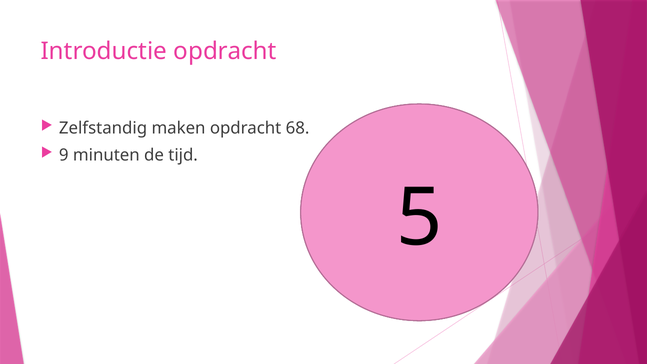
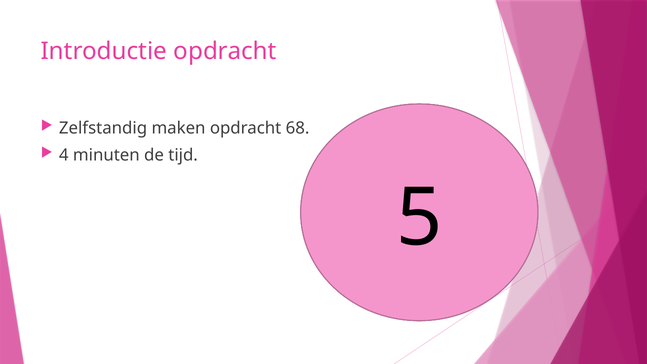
9: 9 -> 4 (64, 155)
